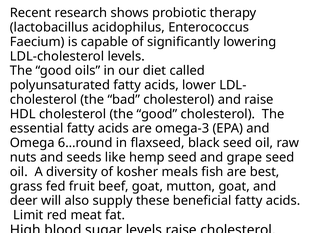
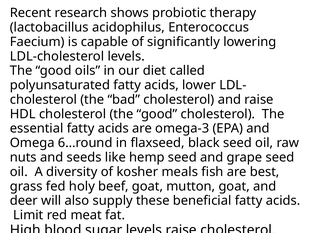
fruit: fruit -> holy (82, 186)
